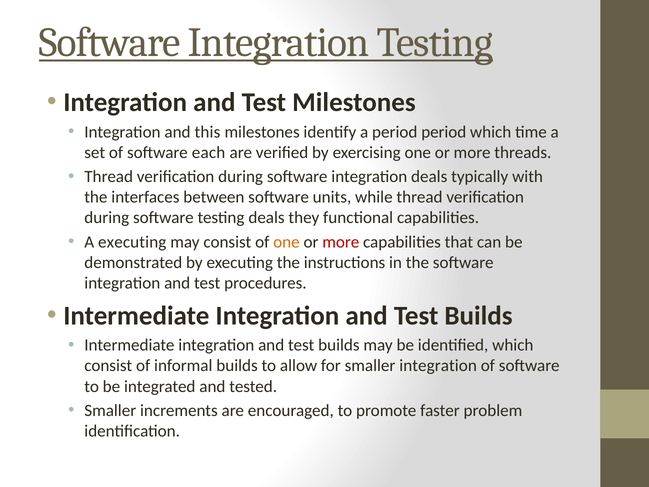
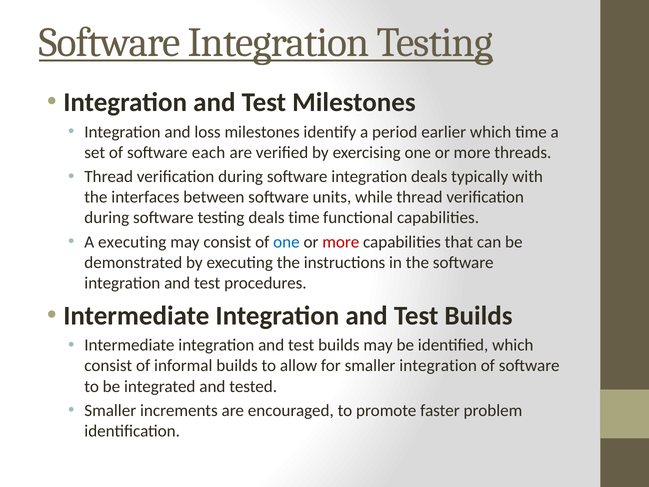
this: this -> loss (208, 132)
period period: period -> earlier (444, 132)
deals they: they -> time (304, 218)
one colour: orange -> blue (286, 242)
